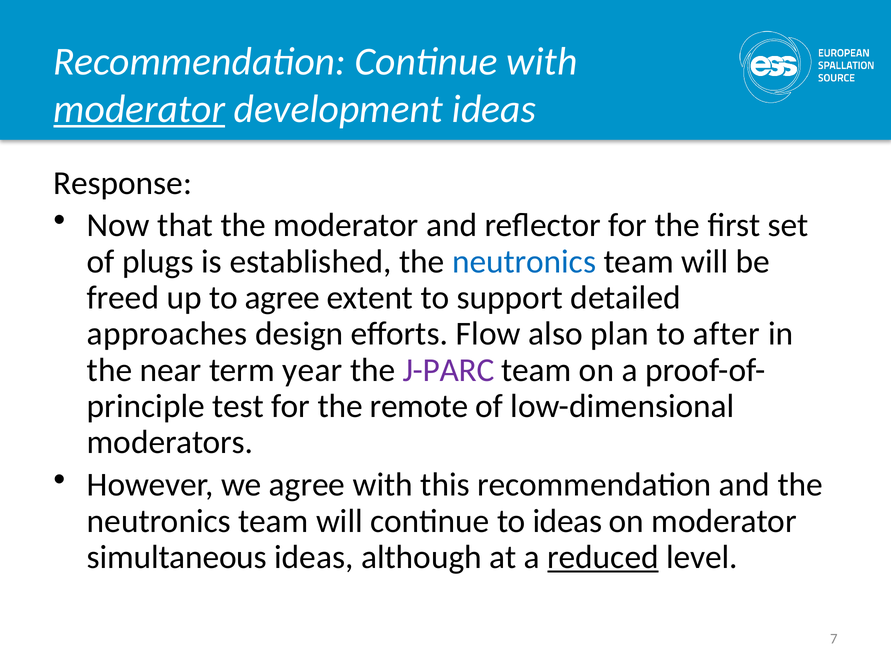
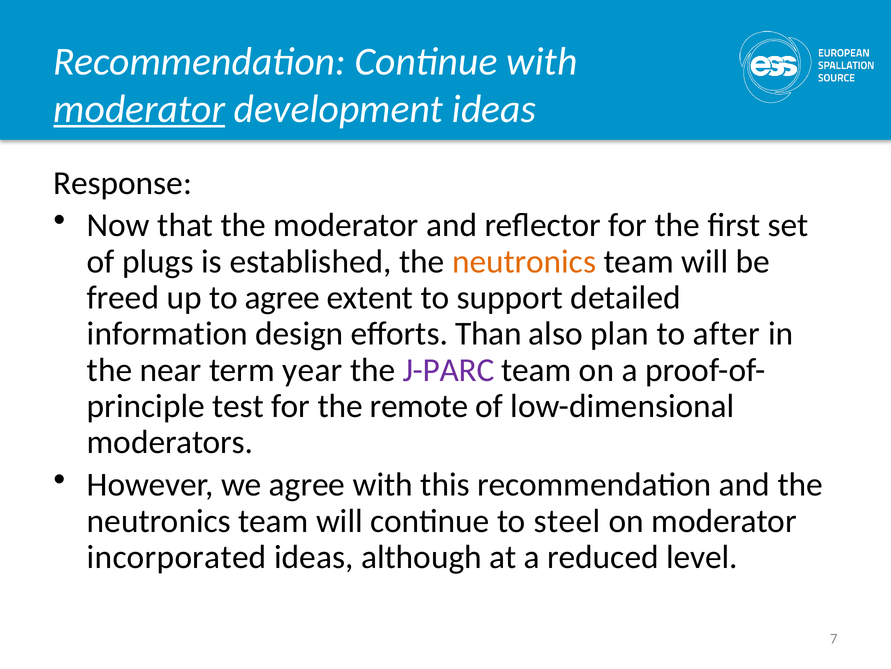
neutronics colour: blue -> orange (524, 261)
approaches: approaches -> information (167, 334)
Flow: Flow -> Than (488, 334)
to ideas: ideas -> steel (567, 520)
simultaneous: simultaneous -> incorporated (177, 557)
reduced underline: present -> none (603, 557)
